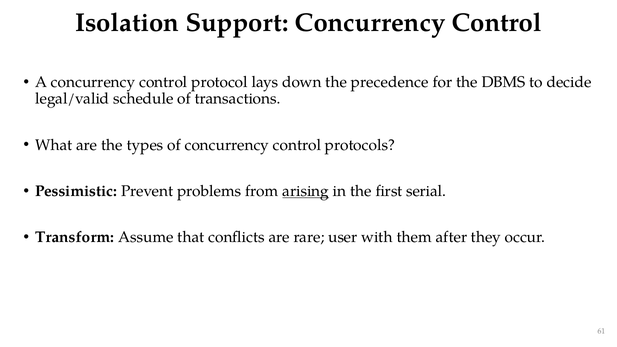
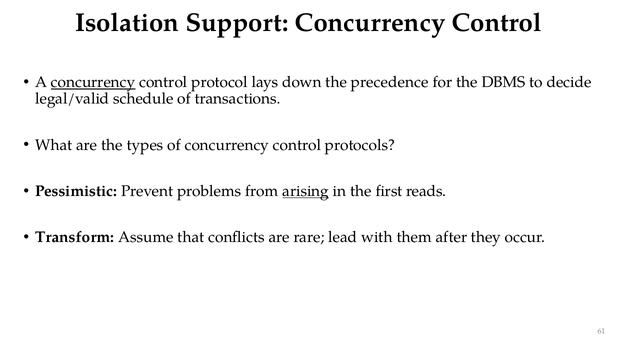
concurrency underline: none -> present (93, 82)
serial: serial -> reads (426, 191)
user: user -> lead (343, 237)
